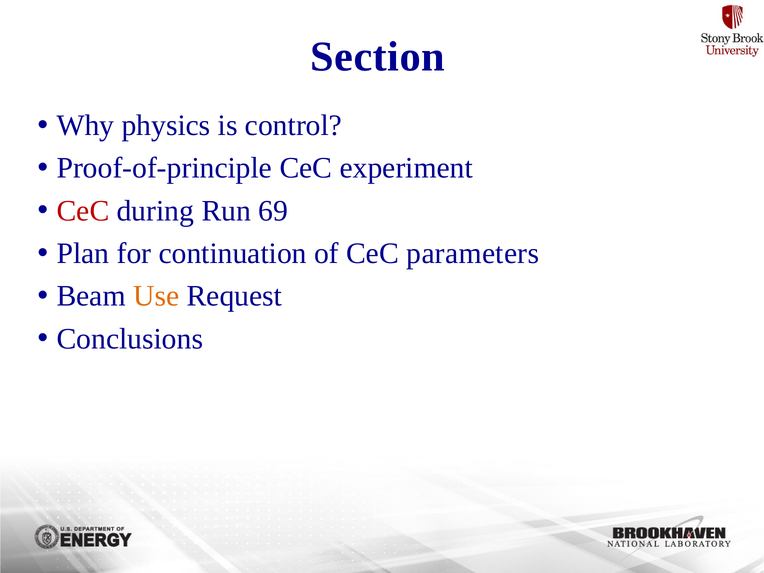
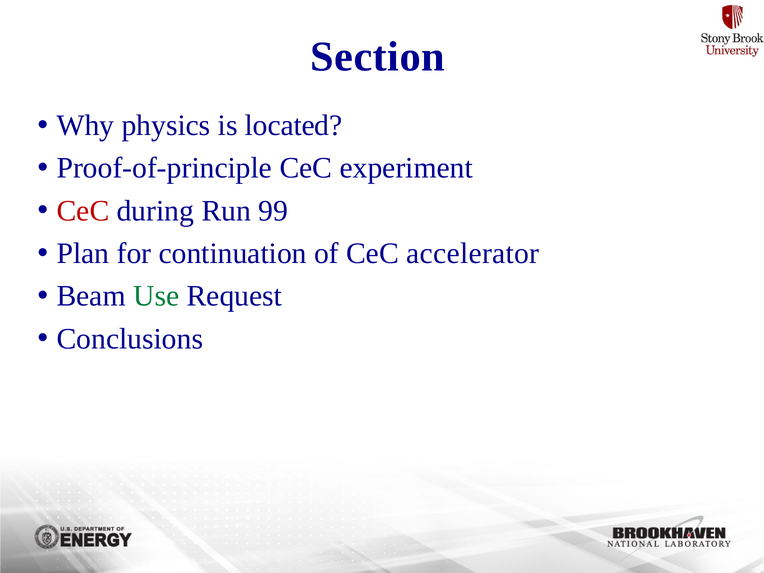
control: control -> located (294, 125)
69: 69 -> 99 (273, 211)
parameters: parameters -> accelerator (473, 253)
Use colour: orange -> green (156, 296)
